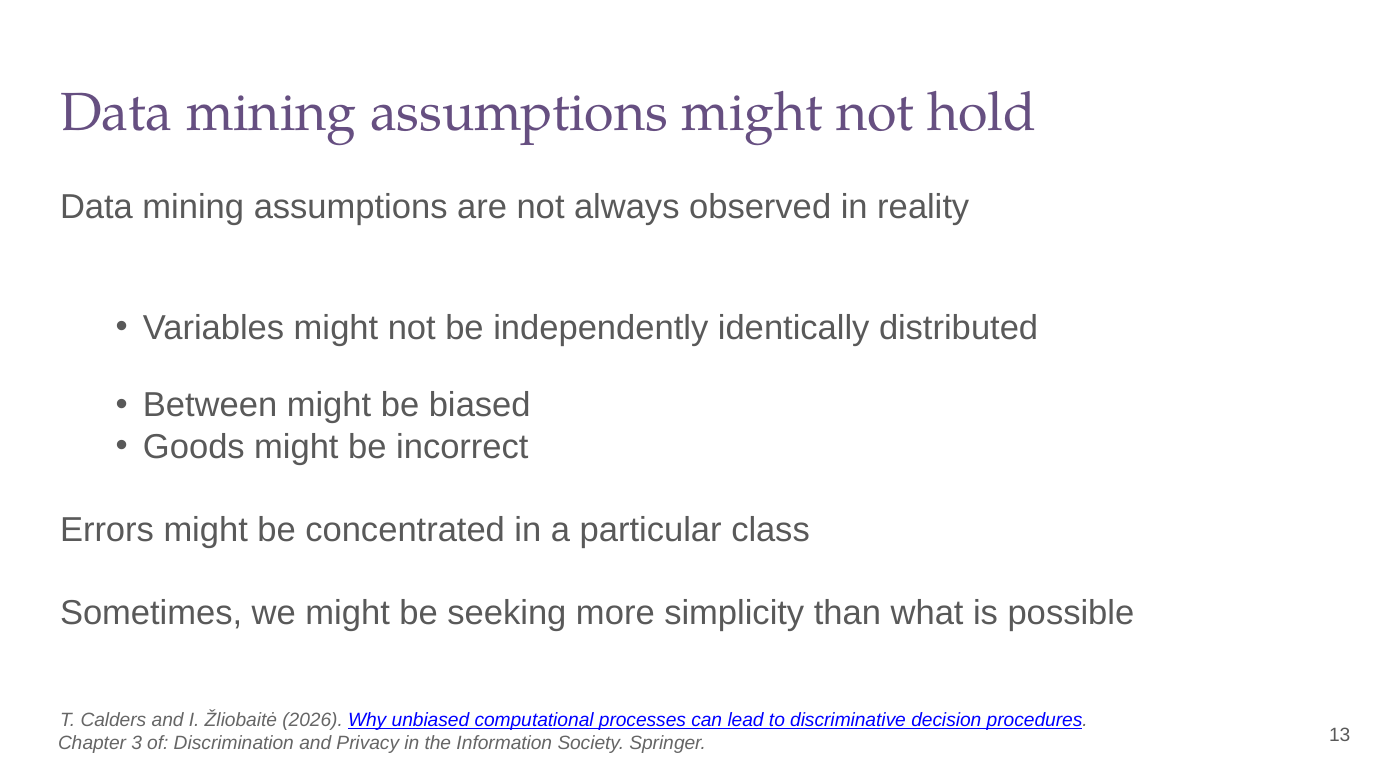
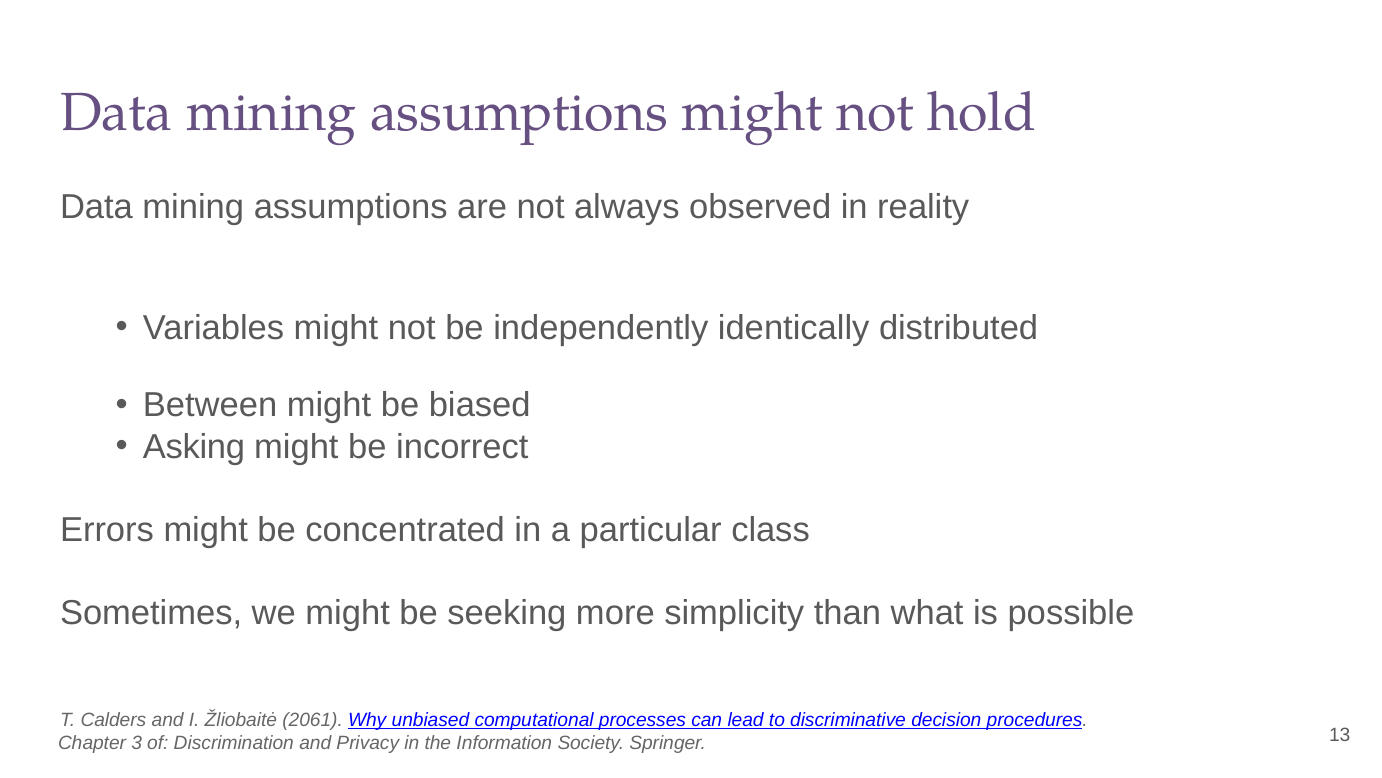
Goods: Goods -> Asking (194, 447)
2026: 2026 -> 2061 (313, 719)
